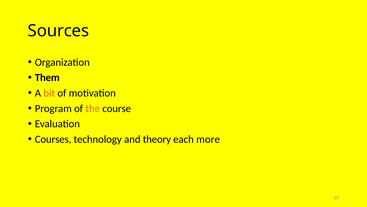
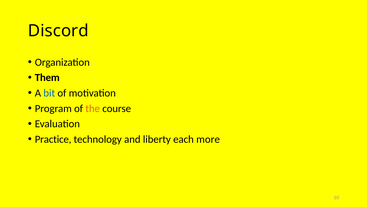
Sources: Sources -> Discord (58, 31)
bit colour: orange -> blue (49, 93)
Courses: Courses -> Practice (53, 139)
theory: theory -> liberty (157, 139)
